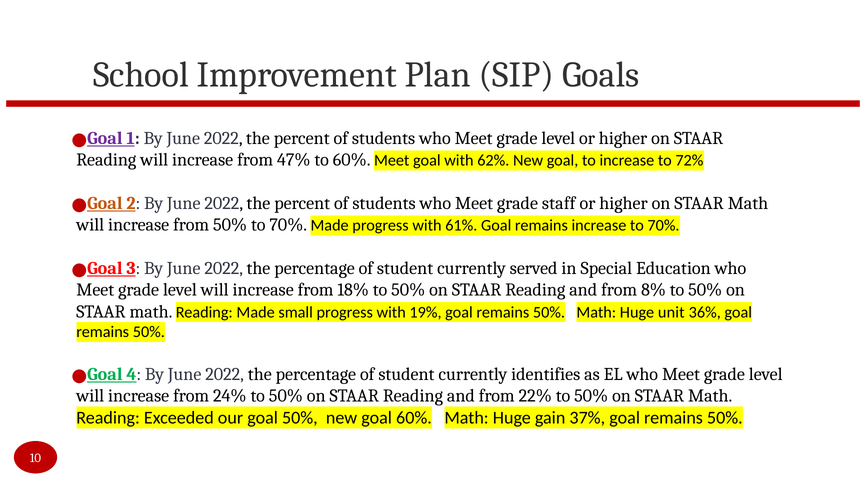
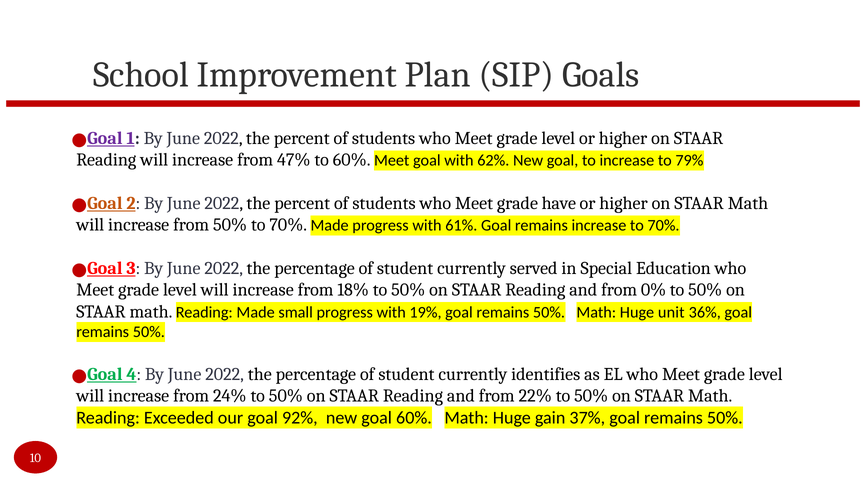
72%: 72% -> 79% (689, 161)
staff: staff -> have (559, 203)
8%: 8% -> 0% (654, 290)
goal 50%: 50% -> 92% (300, 418)
